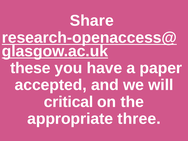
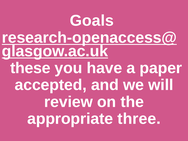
Share: Share -> Goals (92, 21)
critical: critical -> review (68, 102)
